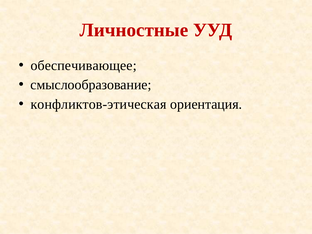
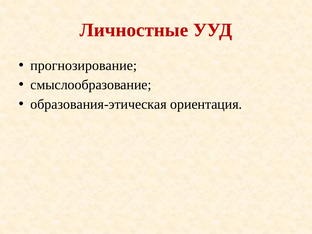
обеспечивающее: обеспечивающее -> прогнозирование (84, 65)
конфликтов-этическая: конфликтов-этическая -> образования-этическая (99, 104)
